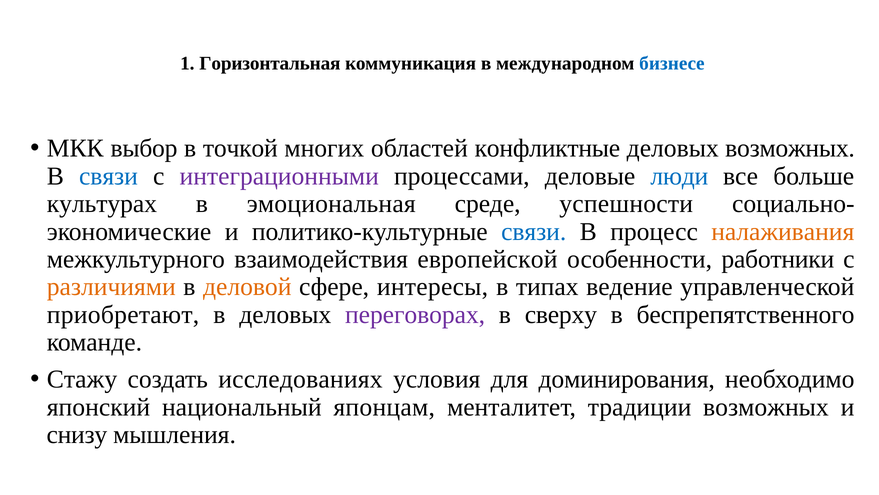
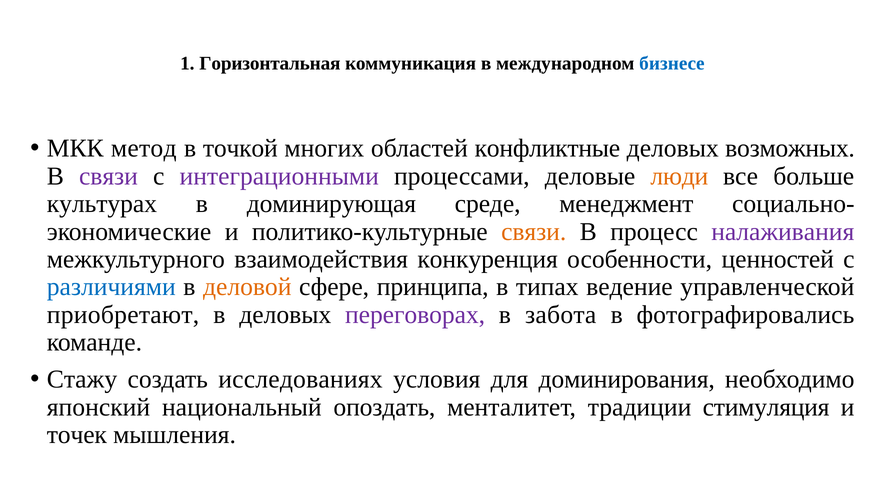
выбор: выбор -> метод (144, 148)
связи colour: blue -> purple (108, 176)
люди colour: blue -> orange (679, 176)
эмоциональная: эмоциональная -> доминирующая (331, 204)
успешности: успешности -> менеджмент (626, 204)
связи colour: blue -> orange (534, 231)
налаживания colour: orange -> purple (783, 231)
европейской: европейской -> конкуренция (488, 259)
работники: работники -> ценностей (778, 259)
различиями colour: orange -> blue (111, 287)
интересы: интересы -> принципа (433, 287)
сверху: сверху -> забота (561, 314)
беспрепятственного: беспрепятственного -> фотографировались (745, 314)
японцам: японцам -> опоздать (384, 407)
традиции возможных: возможных -> стимуляция (766, 407)
снизу: снизу -> точек (77, 434)
